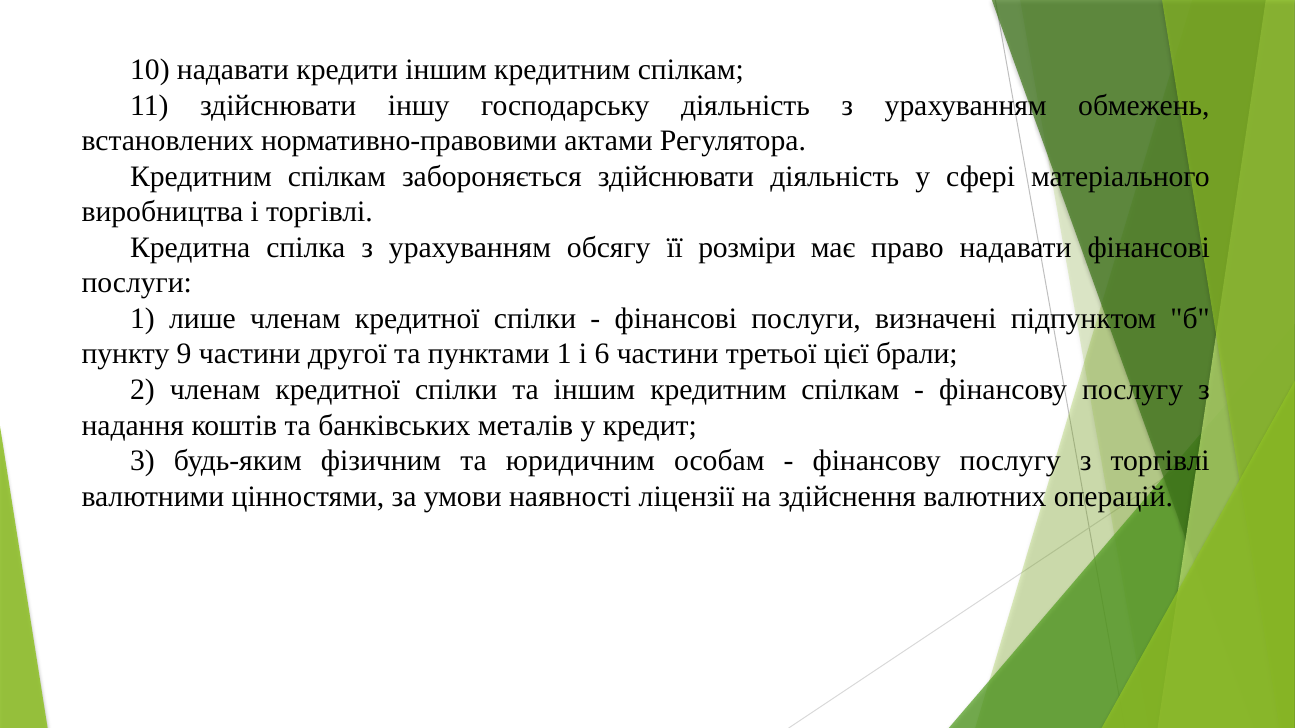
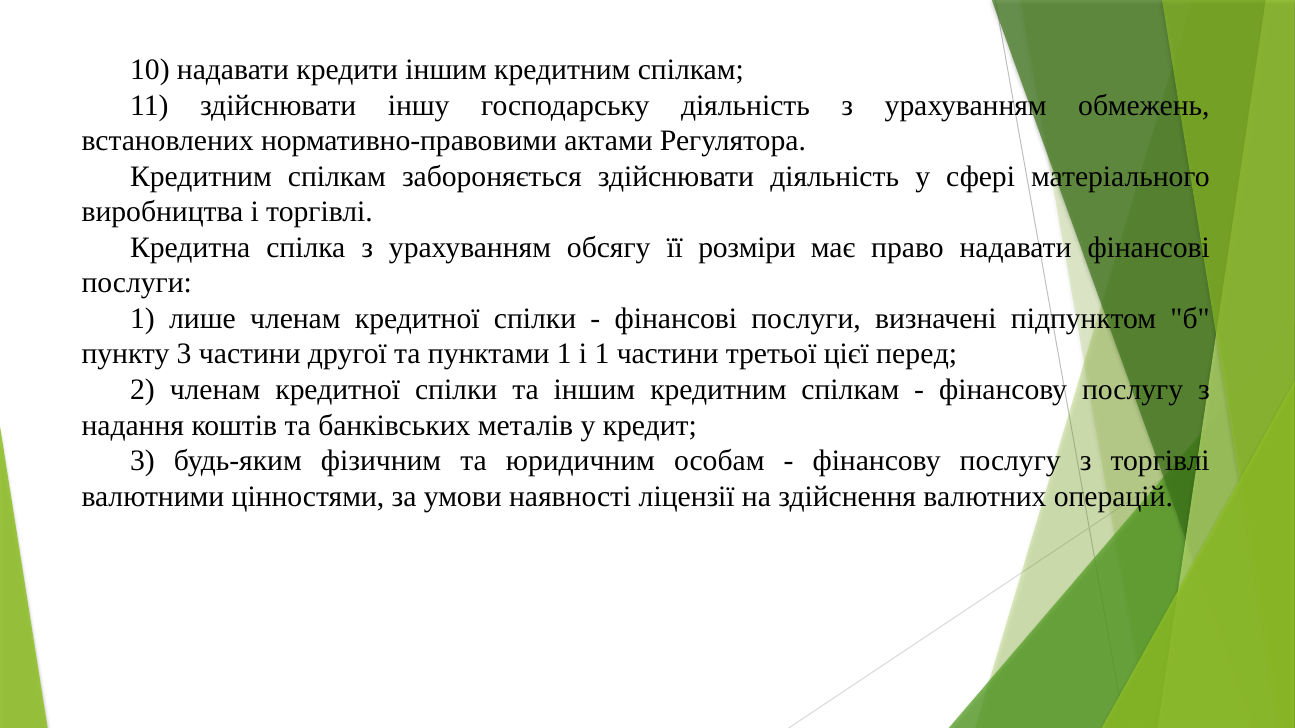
пункту 9: 9 -> 3 (184, 354)
і 6: 6 -> 1 (602, 354)
брали: брали -> перед (917, 354)
